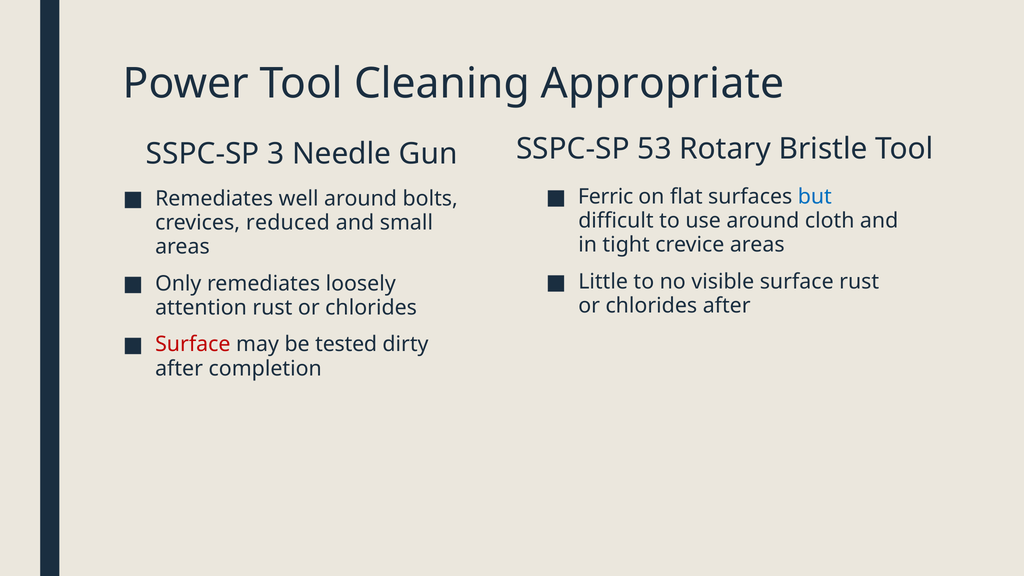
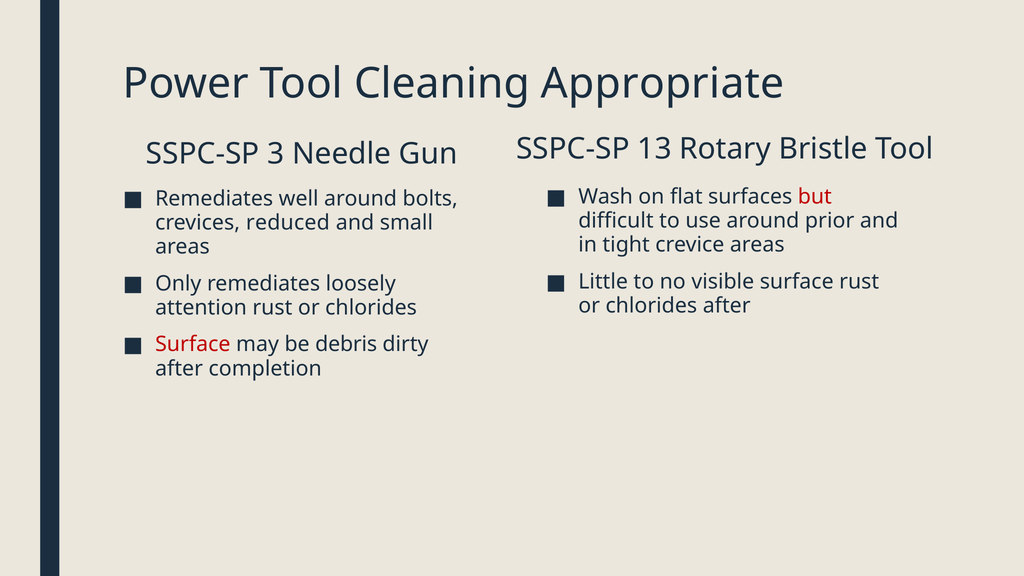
53: 53 -> 13 (655, 149)
Ferric: Ferric -> Wash (606, 197)
but colour: blue -> red (815, 197)
cloth: cloth -> prior (830, 221)
tested: tested -> debris (346, 344)
